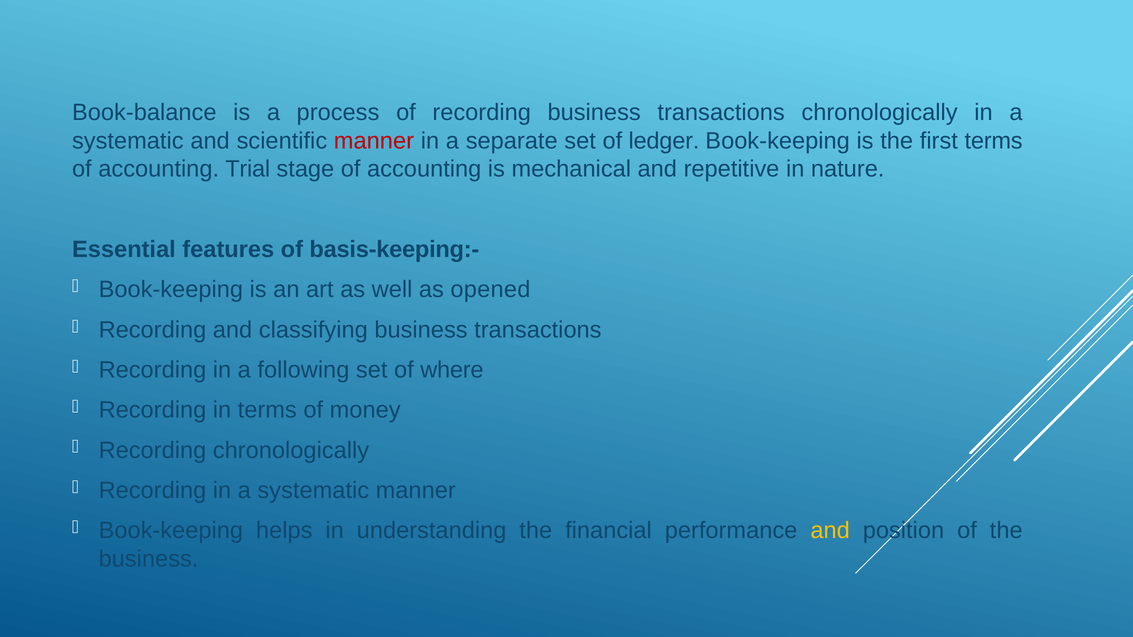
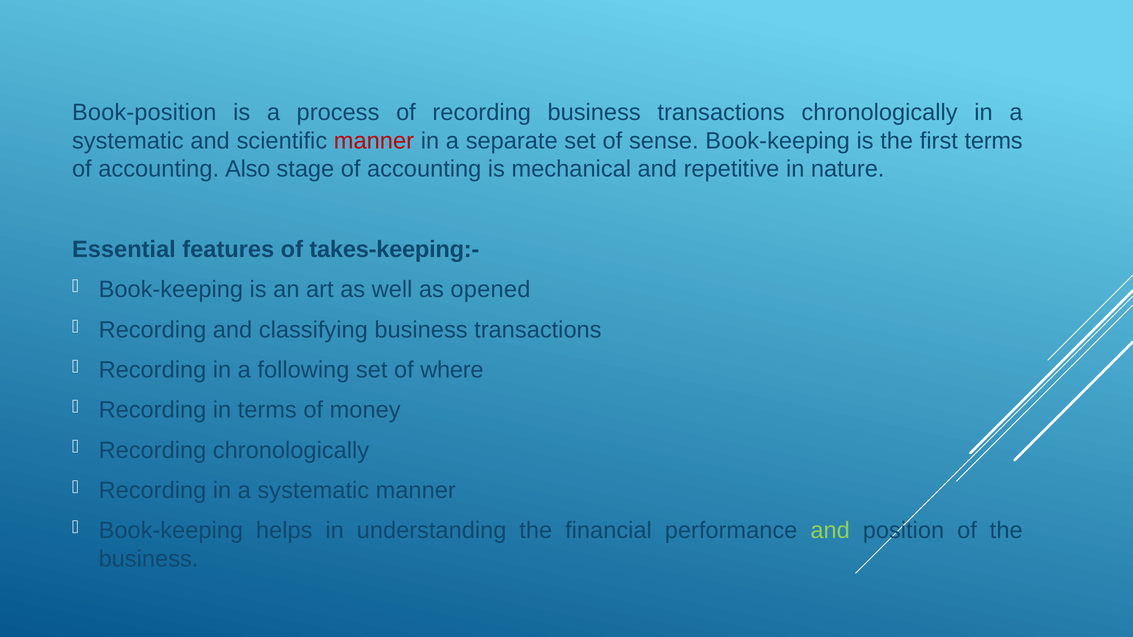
Book-balance: Book-balance -> Book-position (144, 112)
ledger: ledger -> sense (664, 141)
Trial: Trial -> Also (248, 169)
basis-keeping:-: basis-keeping:- -> takes-keeping:- (394, 250)
and colour: yellow -> light green (830, 531)
